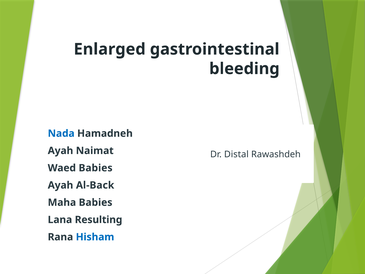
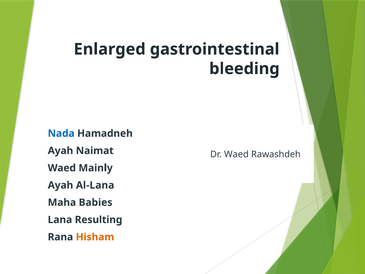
Dr Distal: Distal -> Waed (236, 154)
Waed Babies: Babies -> Mainly (96, 168)
Al-Back: Al-Back -> Al-Lana (95, 185)
Hisham colour: blue -> orange (95, 237)
